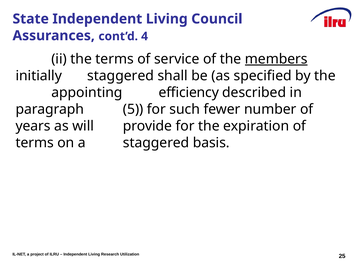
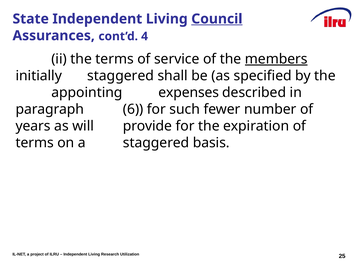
Council underline: none -> present (217, 19)
efficiency: efficiency -> expenses (189, 92)
5: 5 -> 6 (133, 109)
